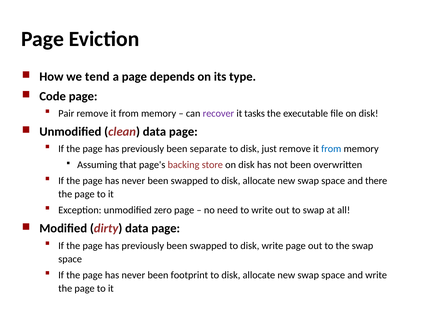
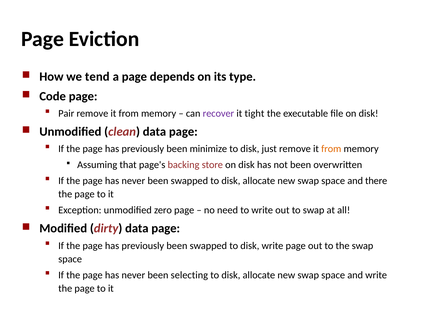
tasks: tasks -> tight (255, 113)
separate: separate -> minimize (208, 149)
from colour: blue -> orange (331, 149)
footprint: footprint -> selecting (189, 275)
